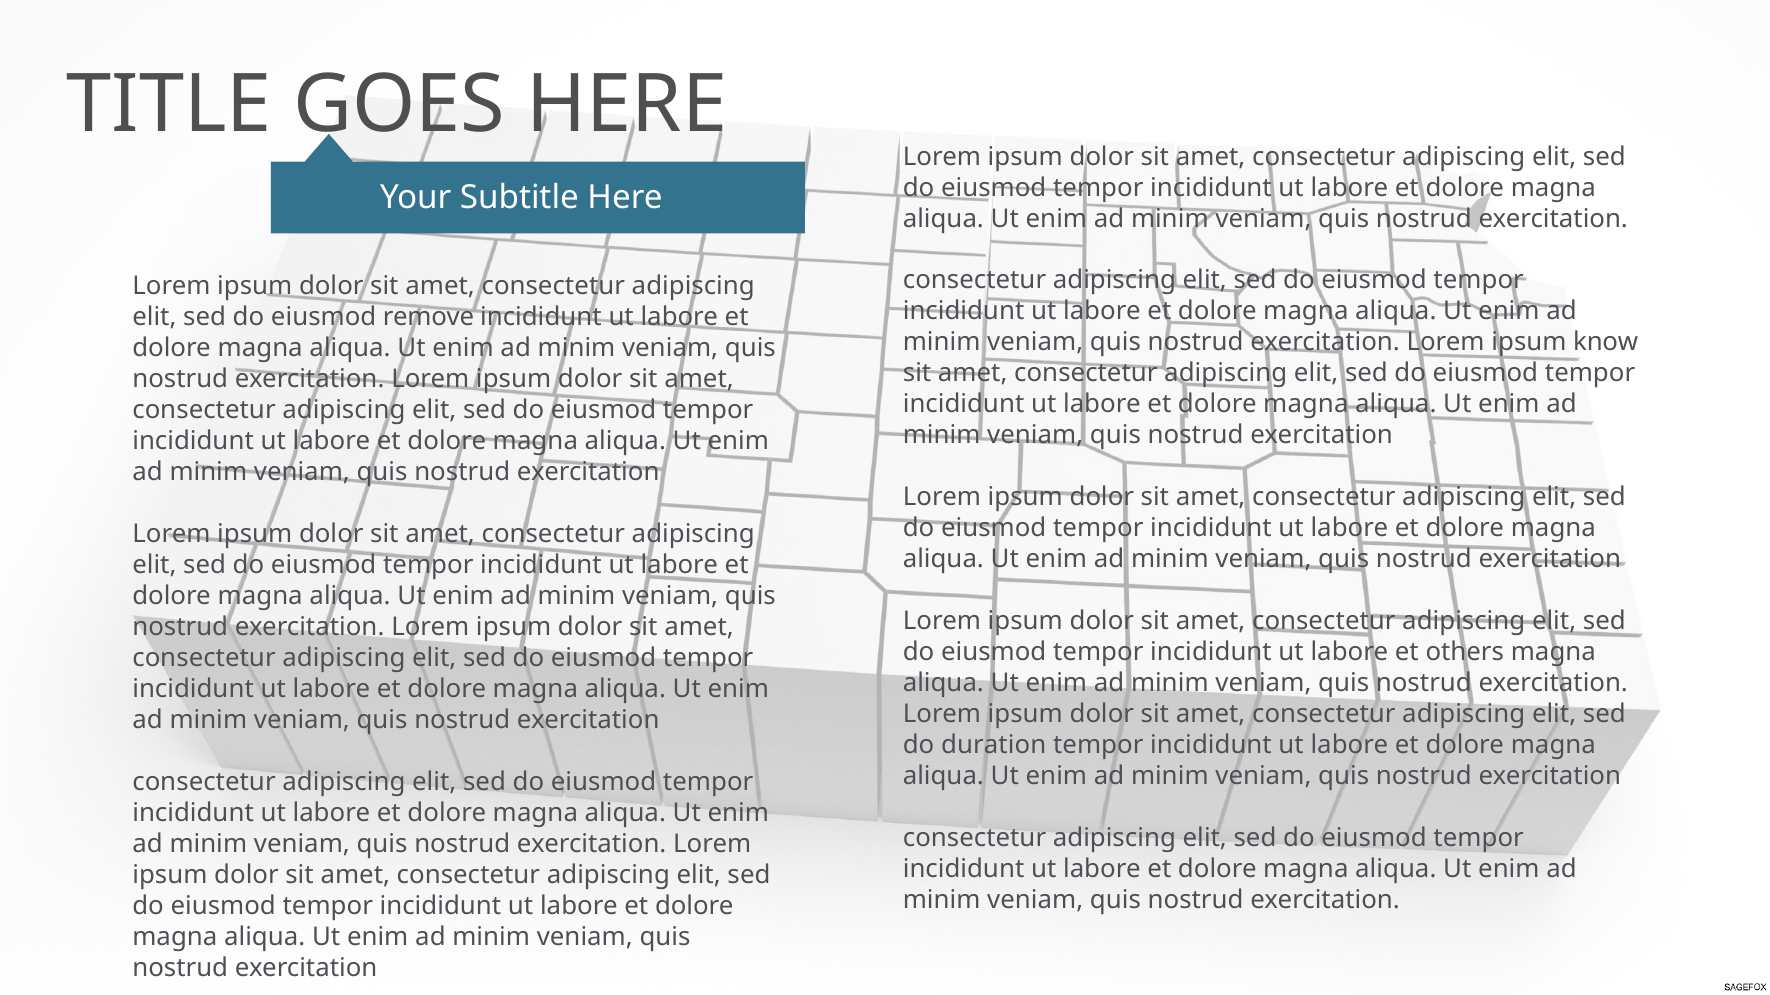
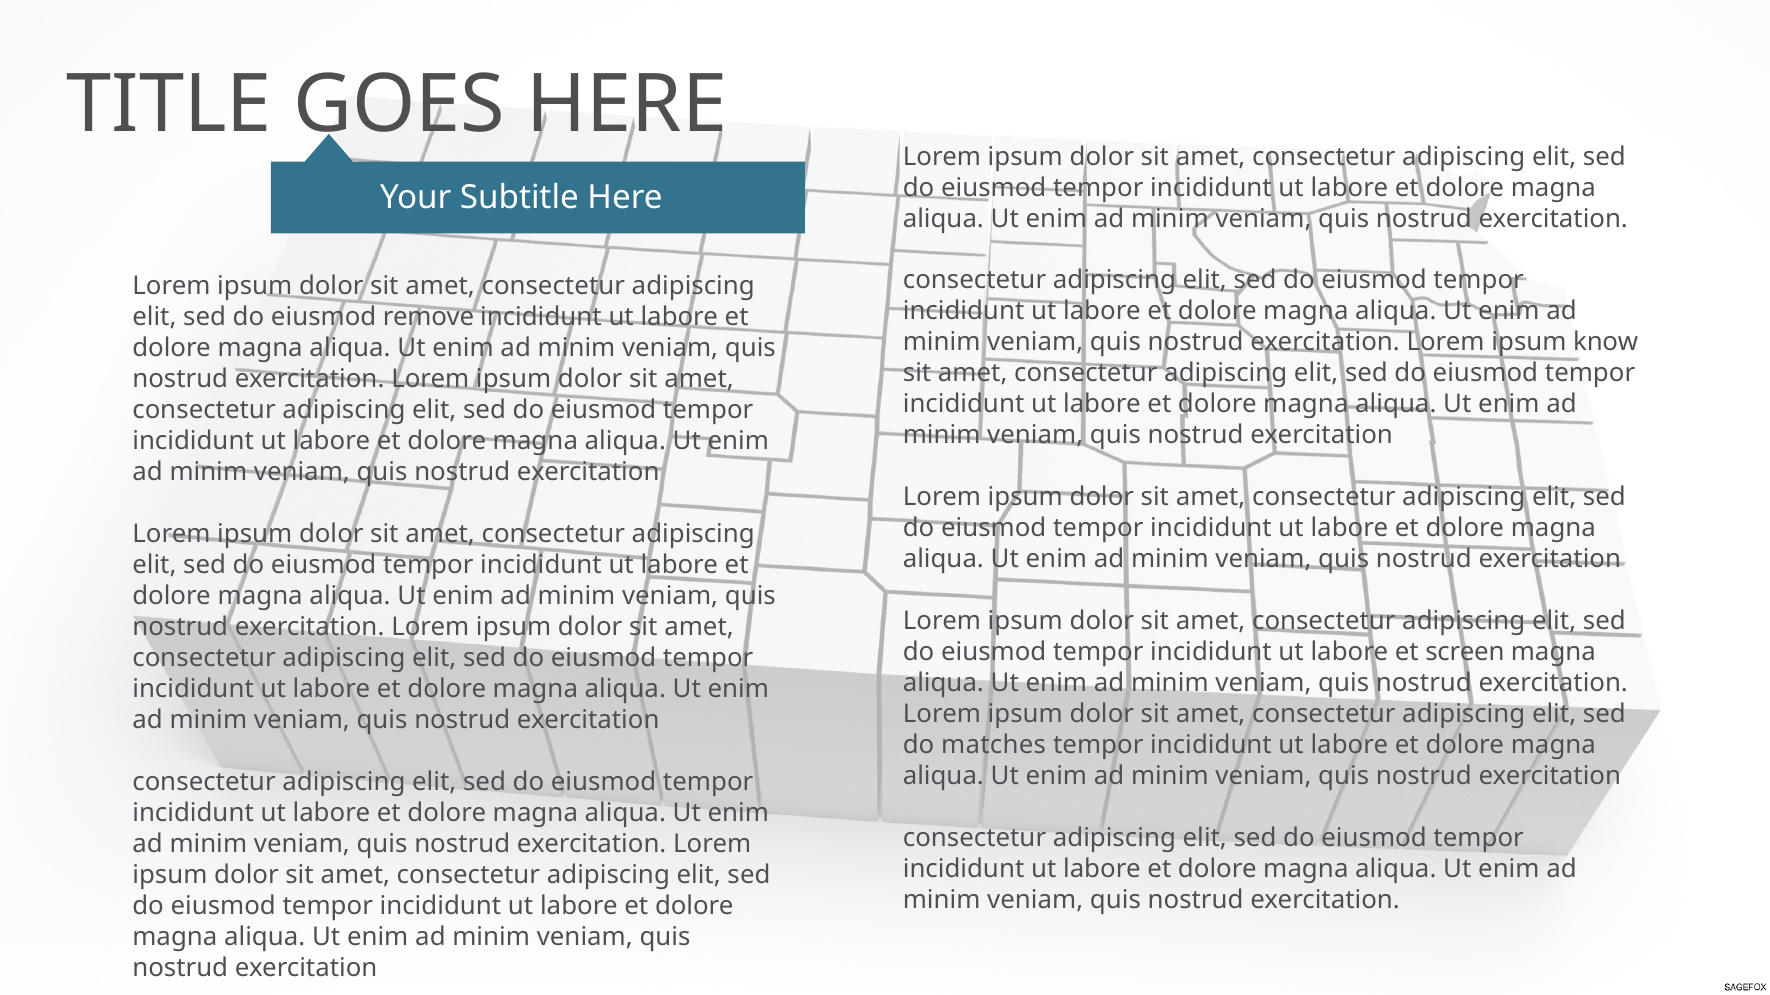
others: others -> screen (1465, 653)
duration: duration -> matches (994, 746)
